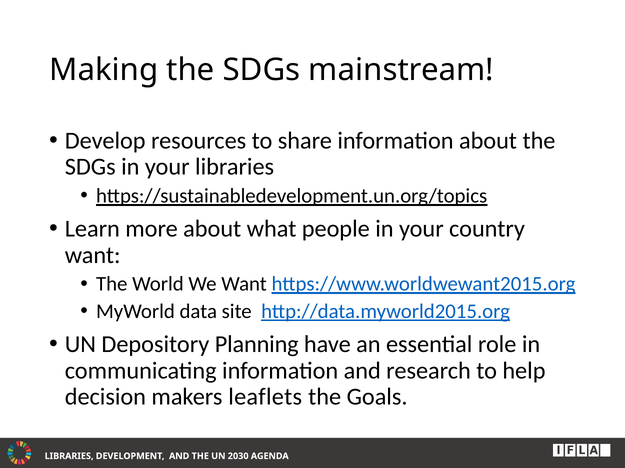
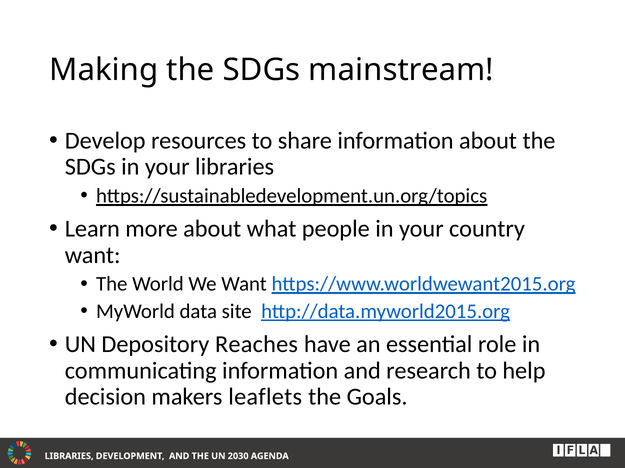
Planning: Planning -> Reaches (257, 345)
